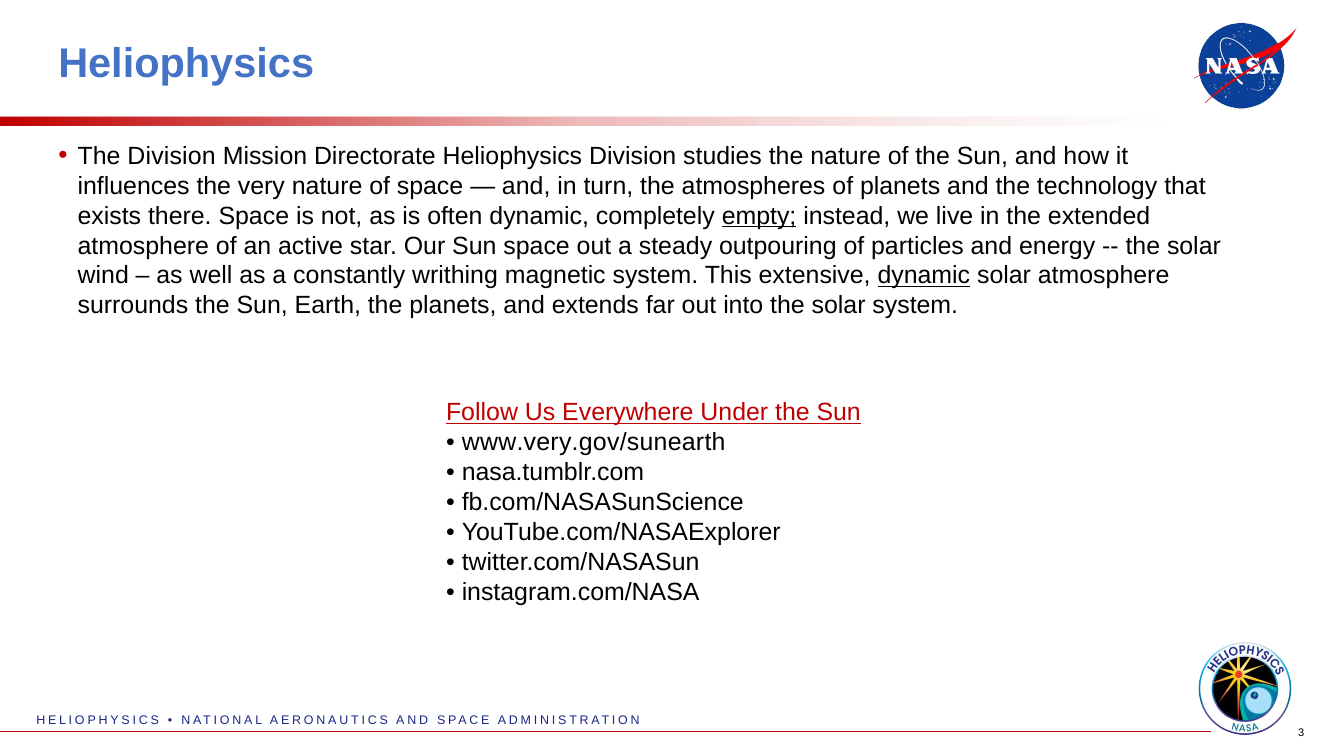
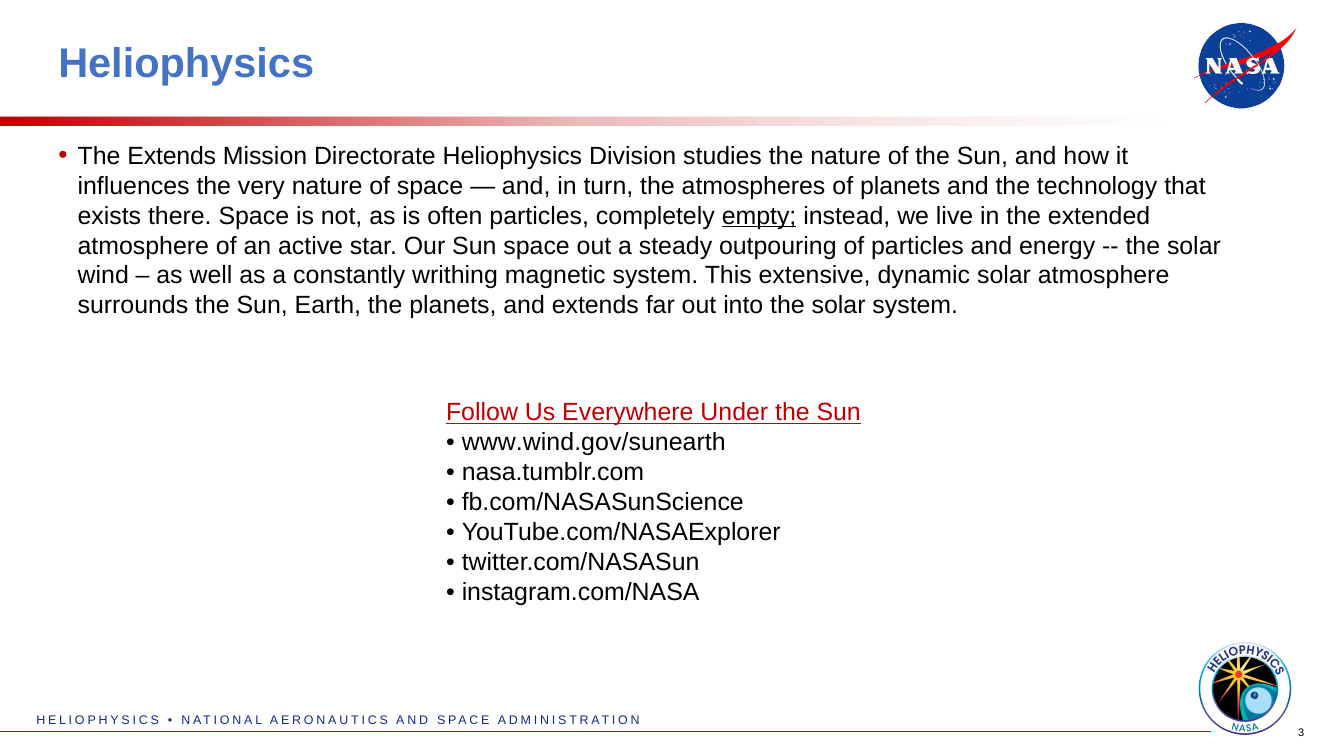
The Division: Division -> Extends (172, 156)
often dynamic: dynamic -> particles (539, 216)
dynamic underline: present -> none (924, 276)
www.very.gov/sunearth: www.very.gov/sunearth -> www.wind.gov/sunearth (594, 443)
